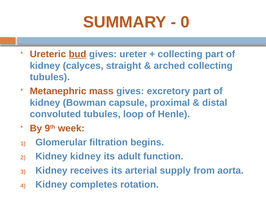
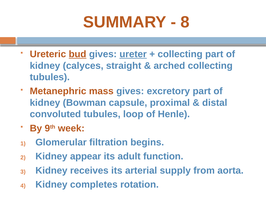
0: 0 -> 8 (185, 22)
ureter underline: none -> present (133, 54)
Kidney kidney: kidney -> appear (86, 157)
